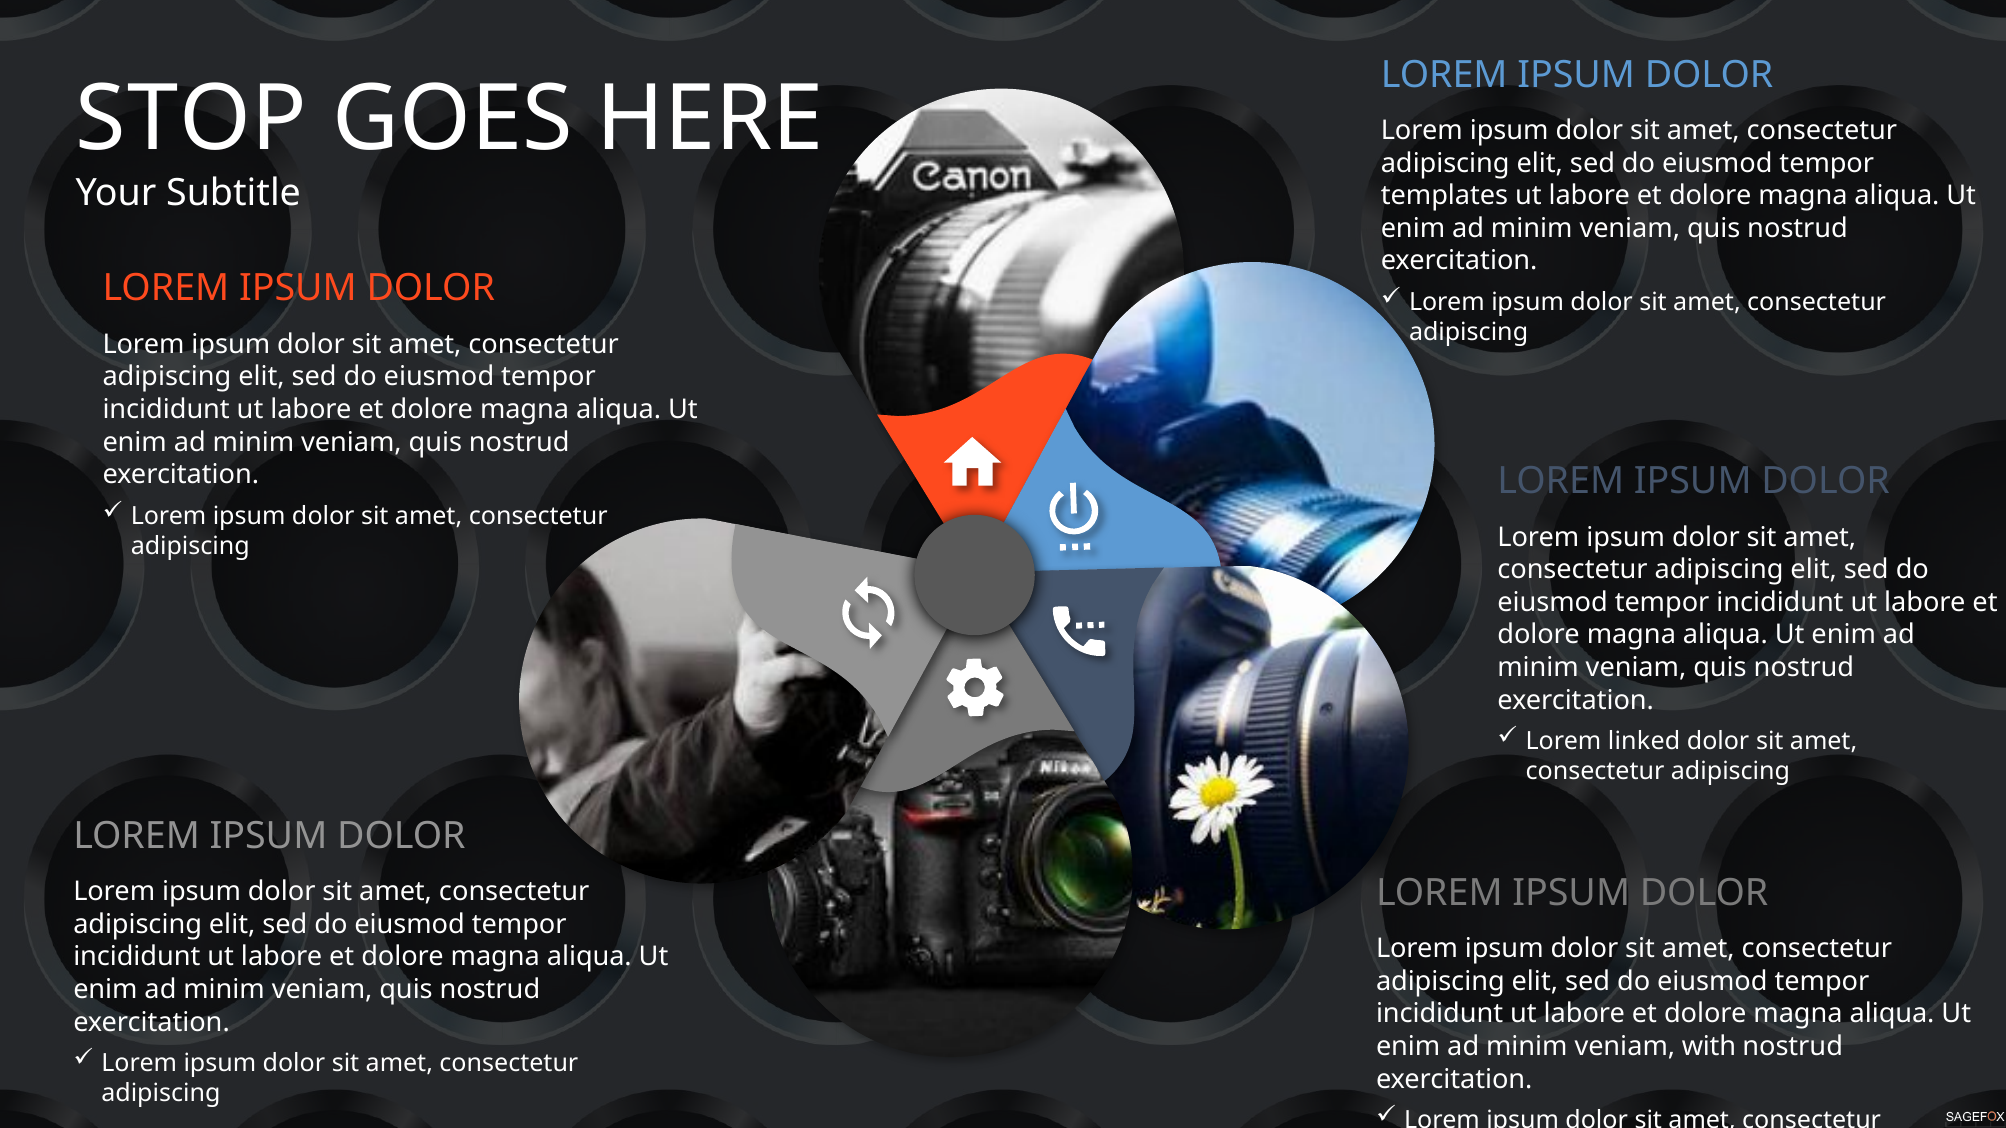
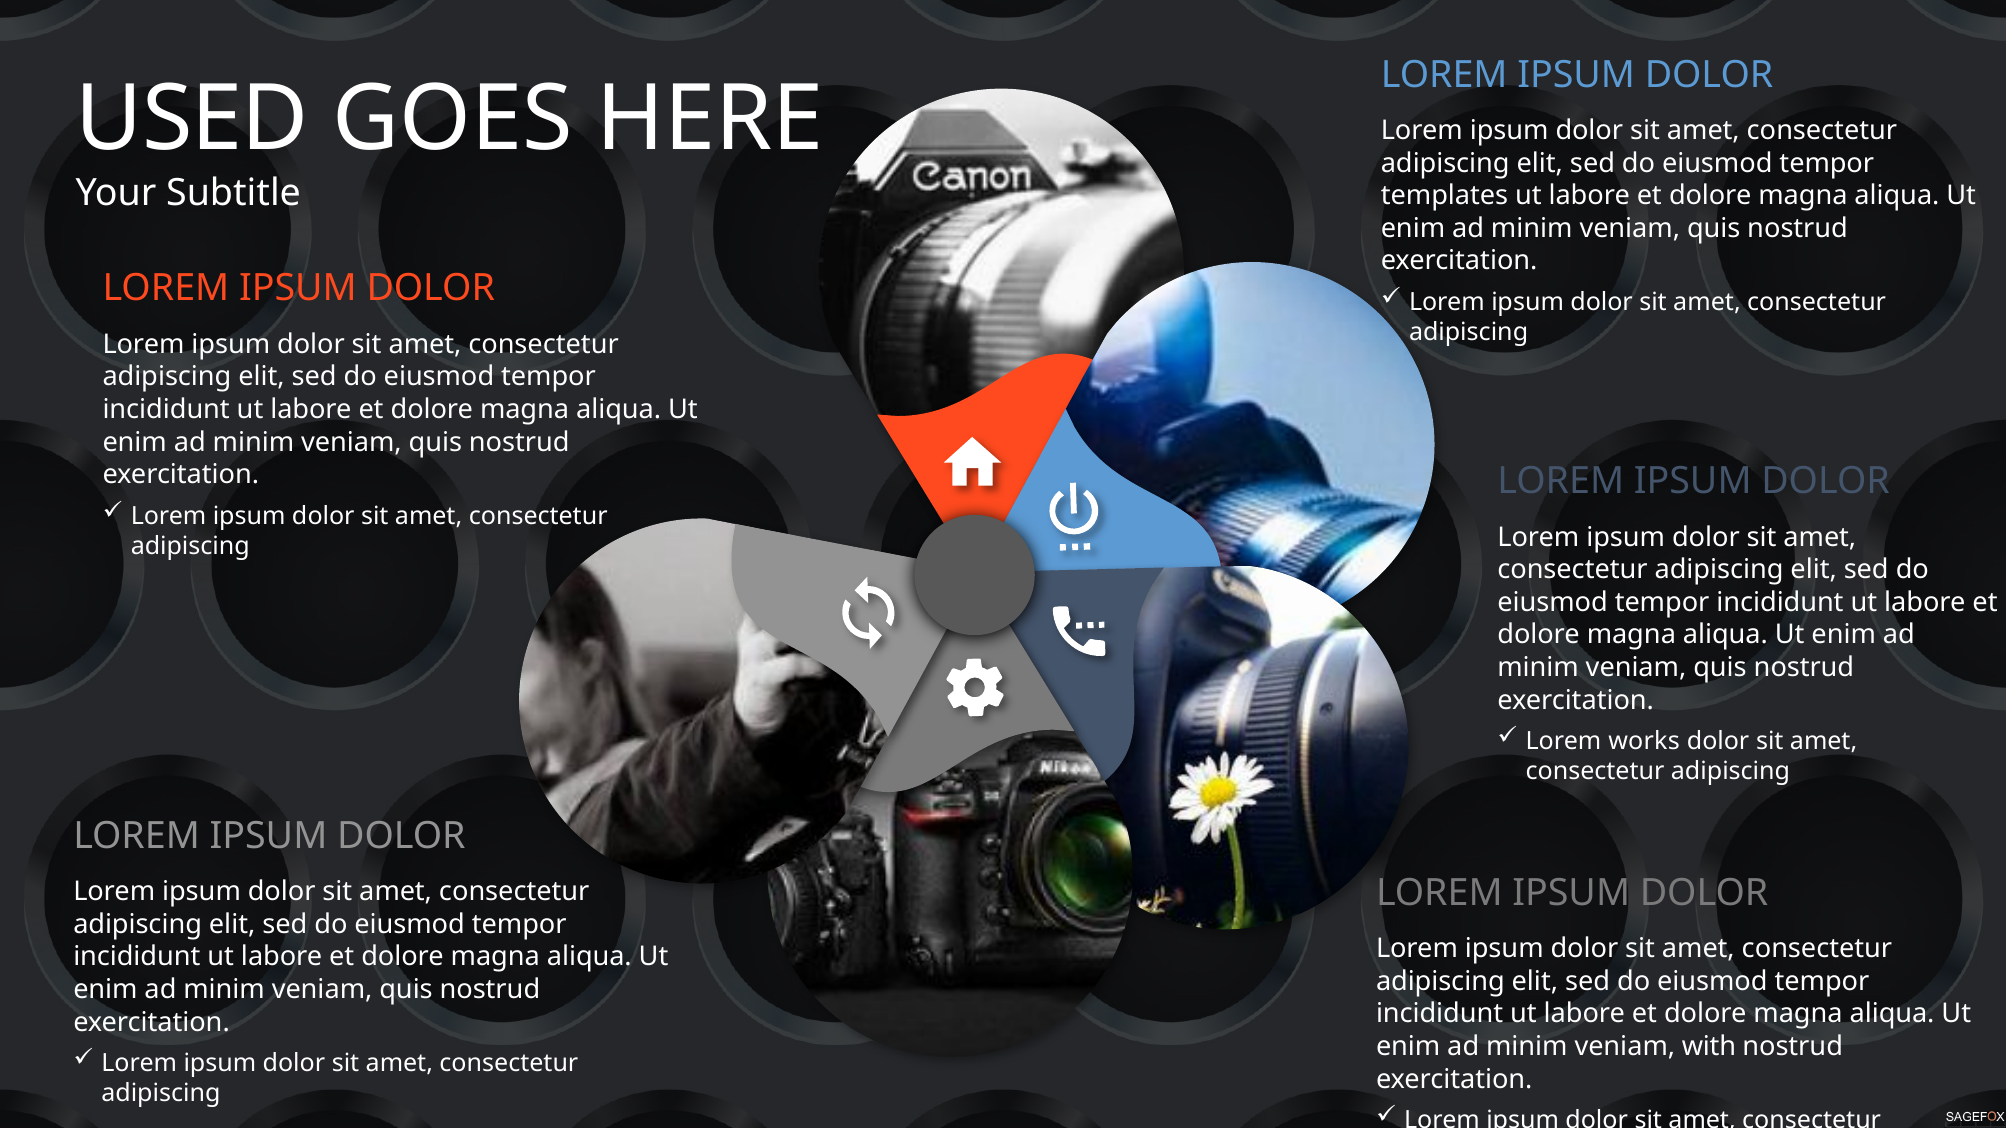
STOP: STOP -> USED (192, 119)
linked: linked -> works (1644, 742)
